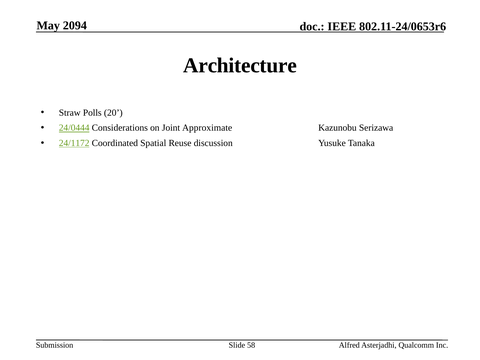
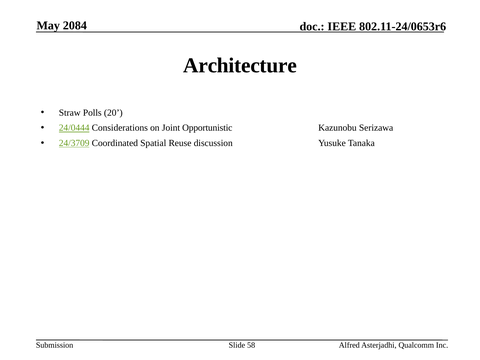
2094: 2094 -> 2084 (75, 25)
Approximate: Approximate -> Opportunistic (207, 128)
24/1172: 24/1172 -> 24/3709 (74, 143)
